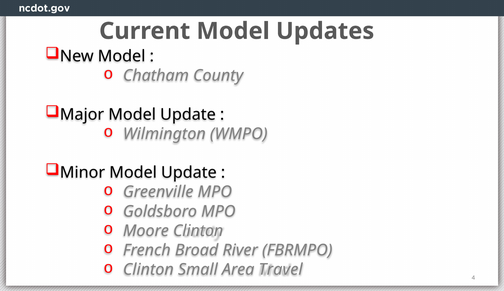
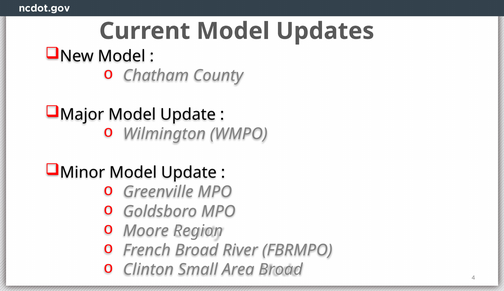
Moore Clinton: Clinton -> Region (198, 231)
Area Travel: Travel -> Broad (281, 269)
